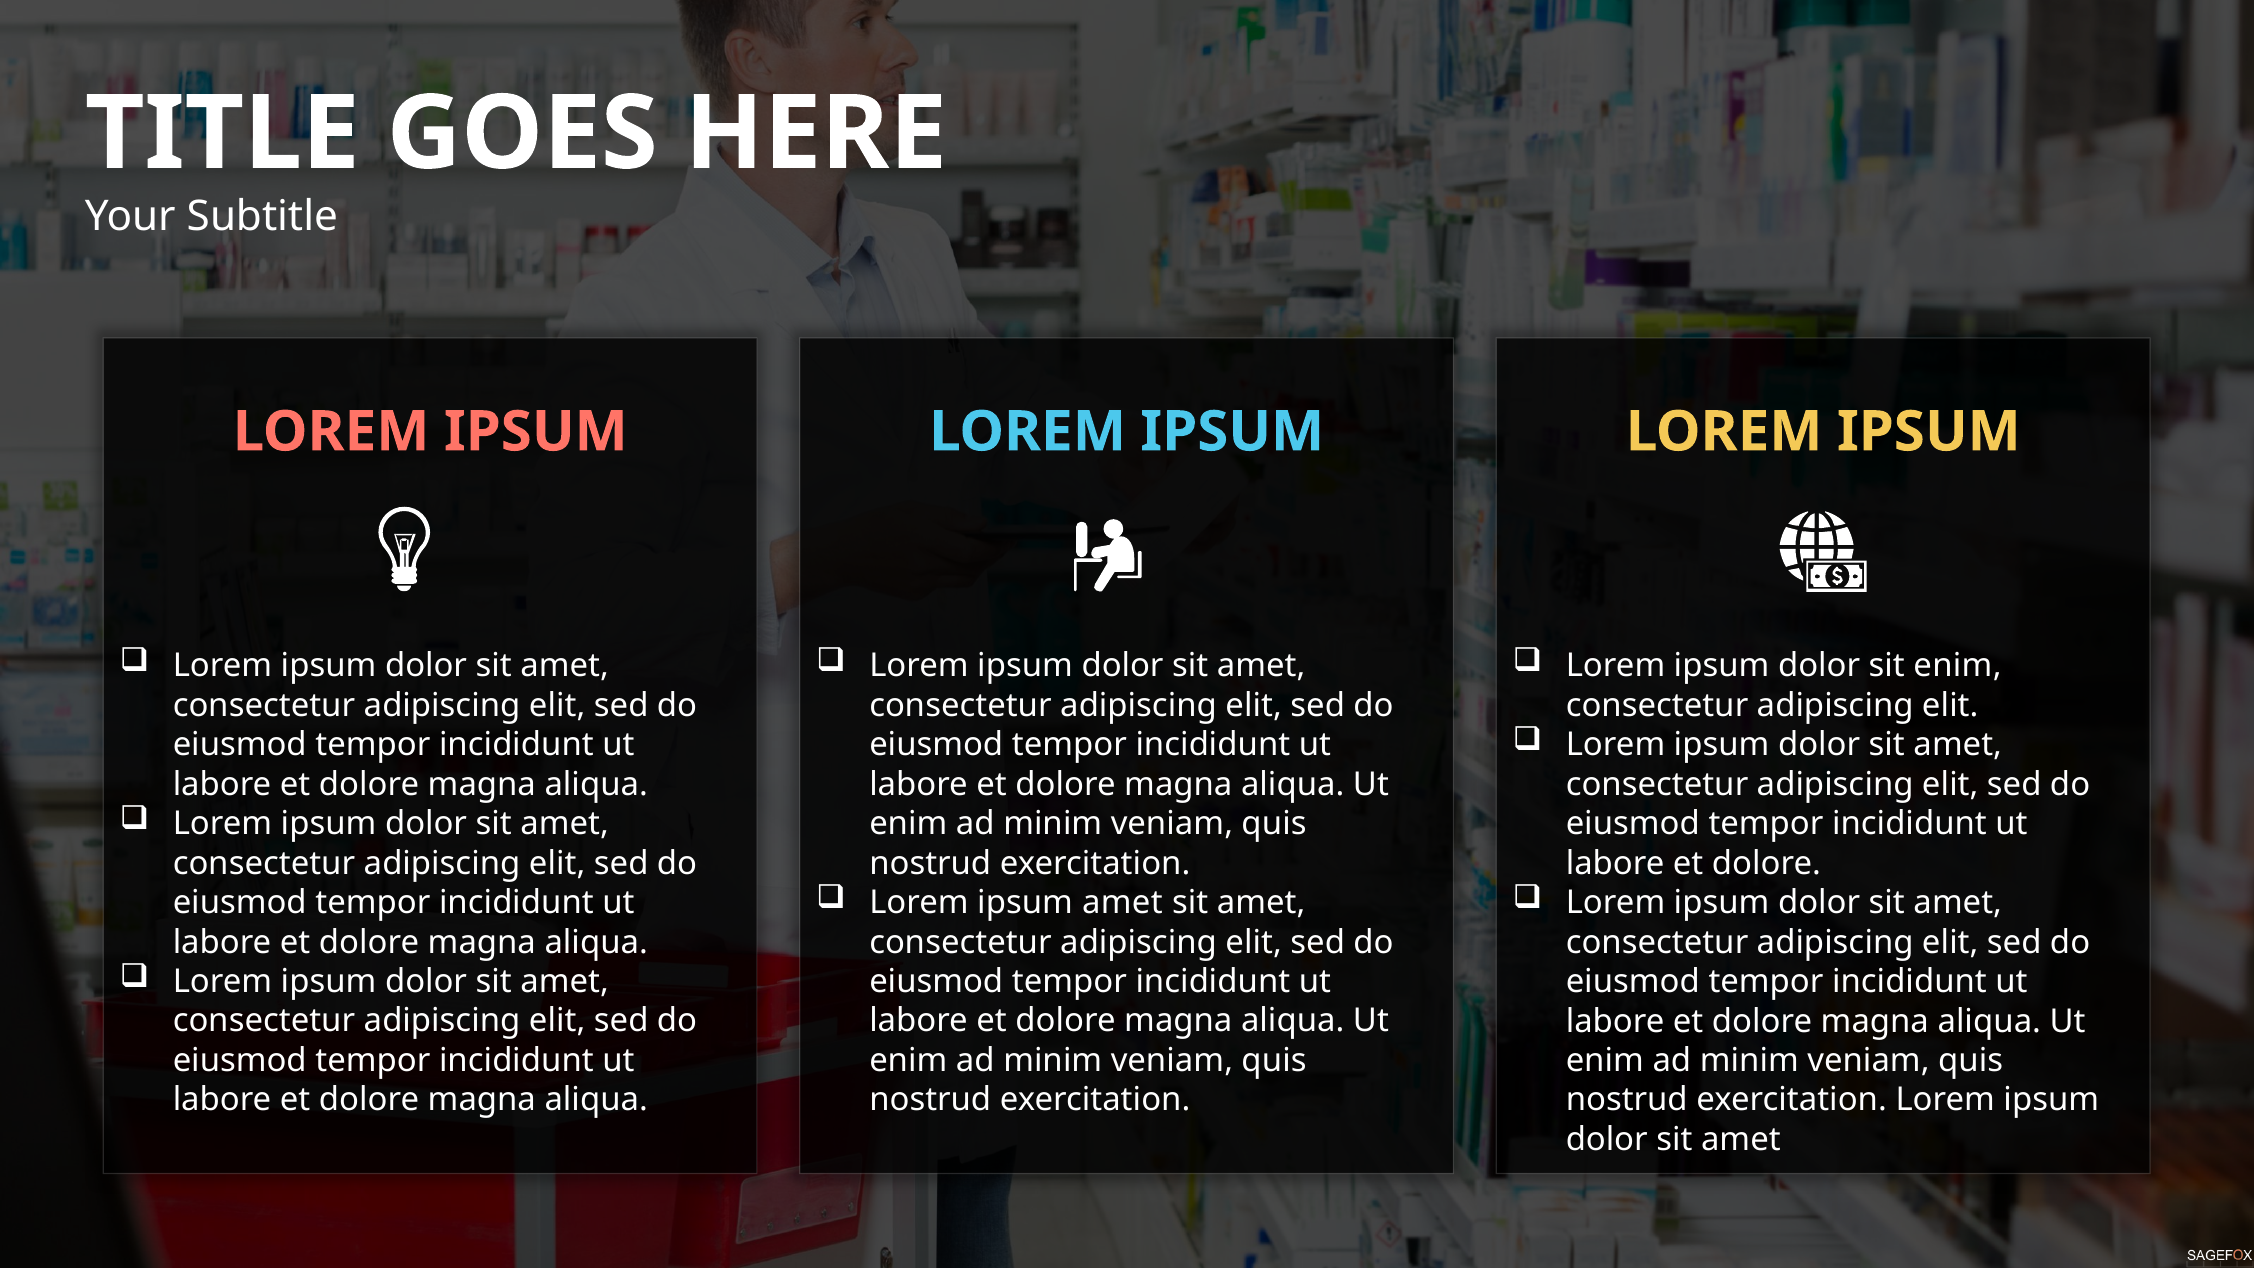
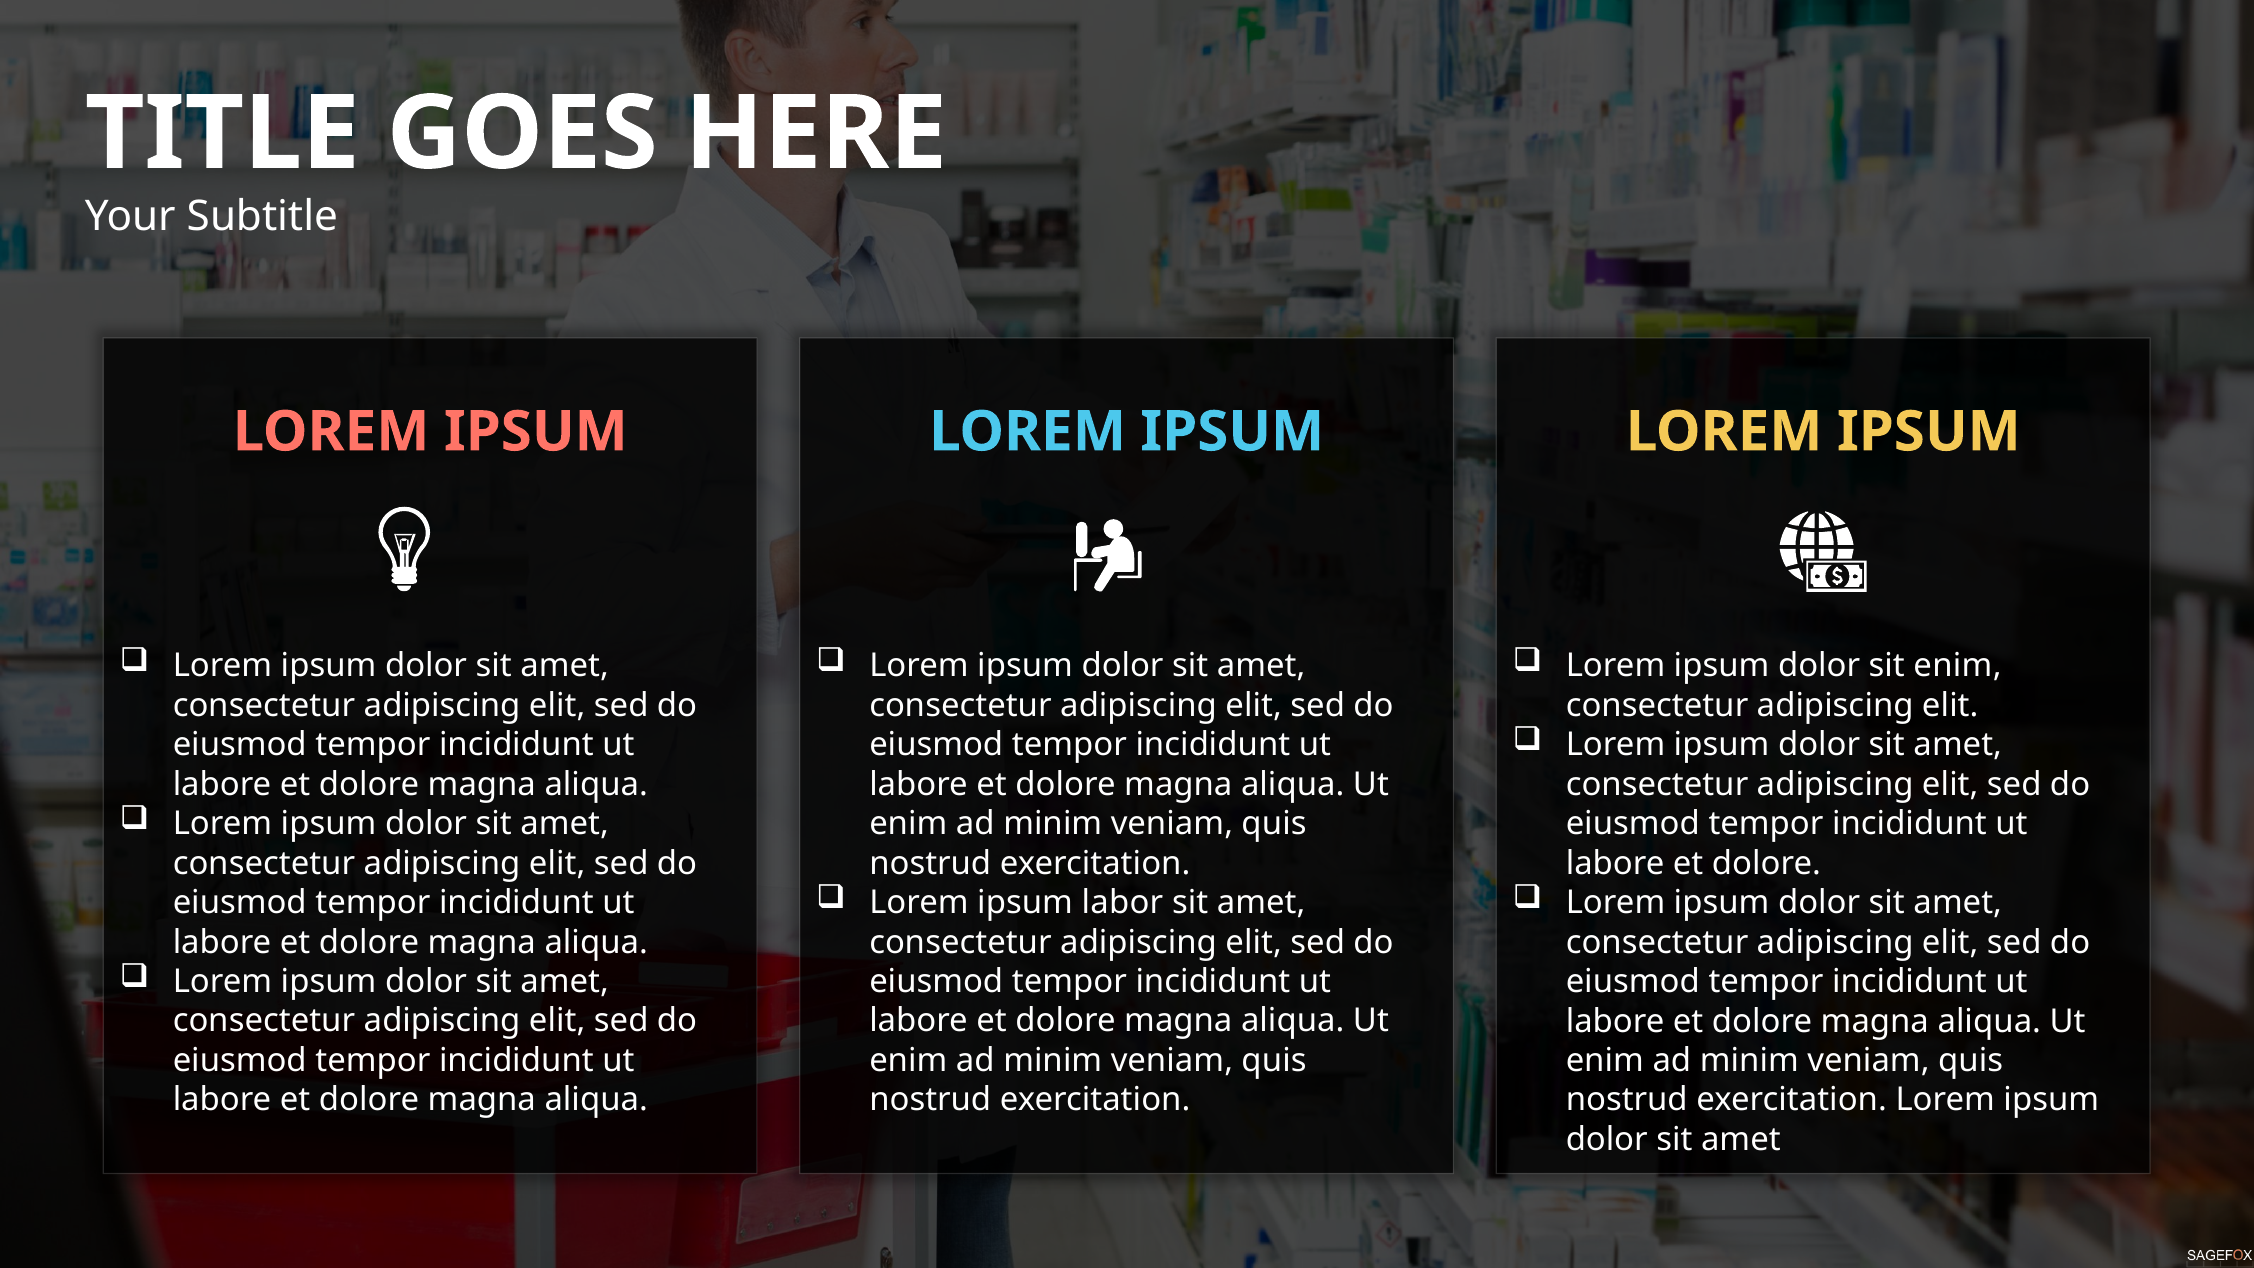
ipsum amet: amet -> labor (1122, 903)
